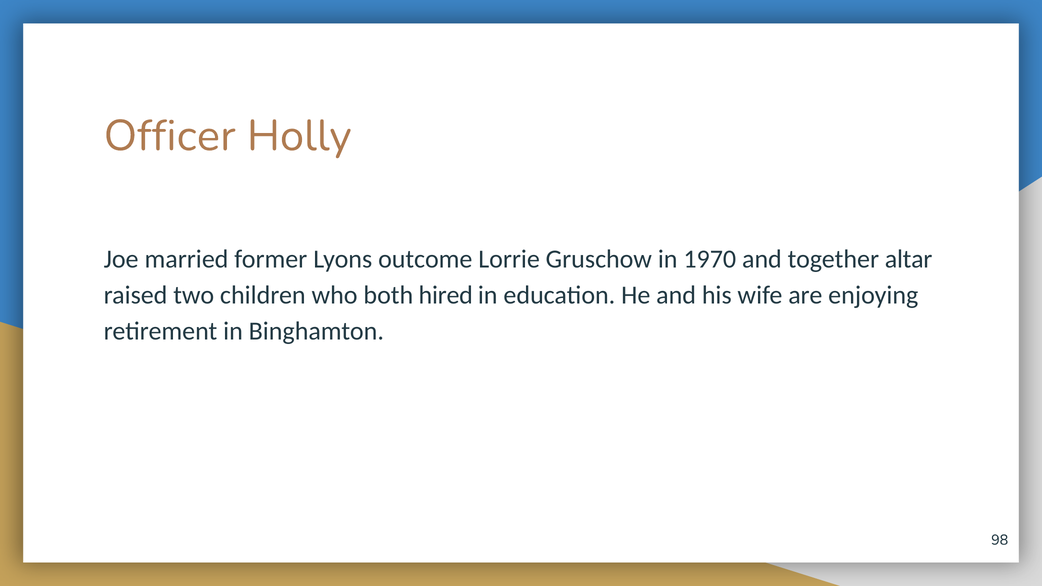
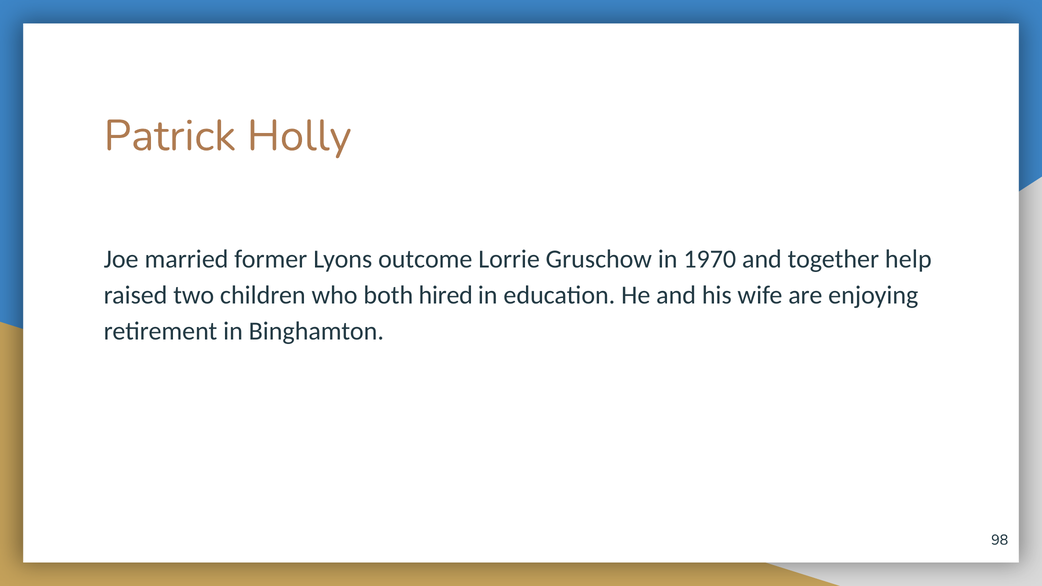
Officer: Officer -> Patrick (170, 136)
altar: altar -> help (908, 259)
